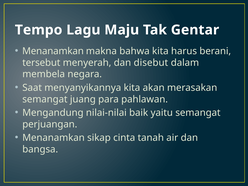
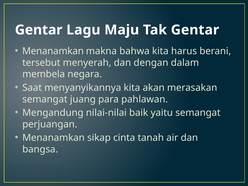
Tempo: Tempo -> Gentar (39, 30)
disebut: disebut -> dengan (151, 63)
